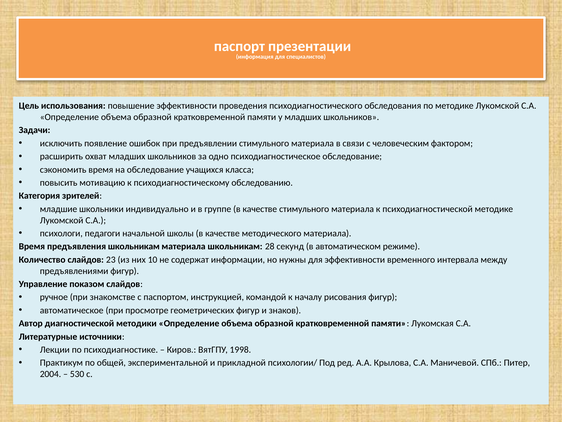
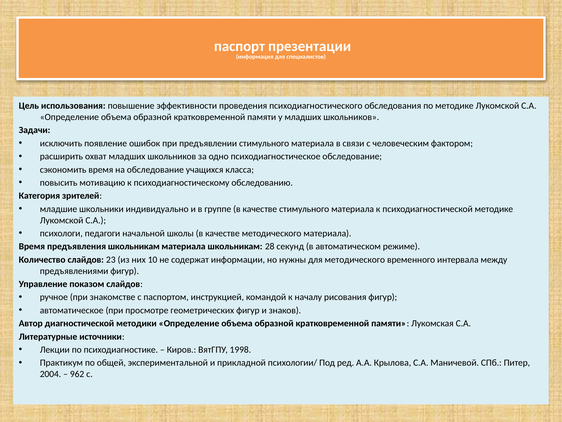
для эффективности: эффективности -> методического (355, 259)
530: 530 -> 962 (77, 374)
